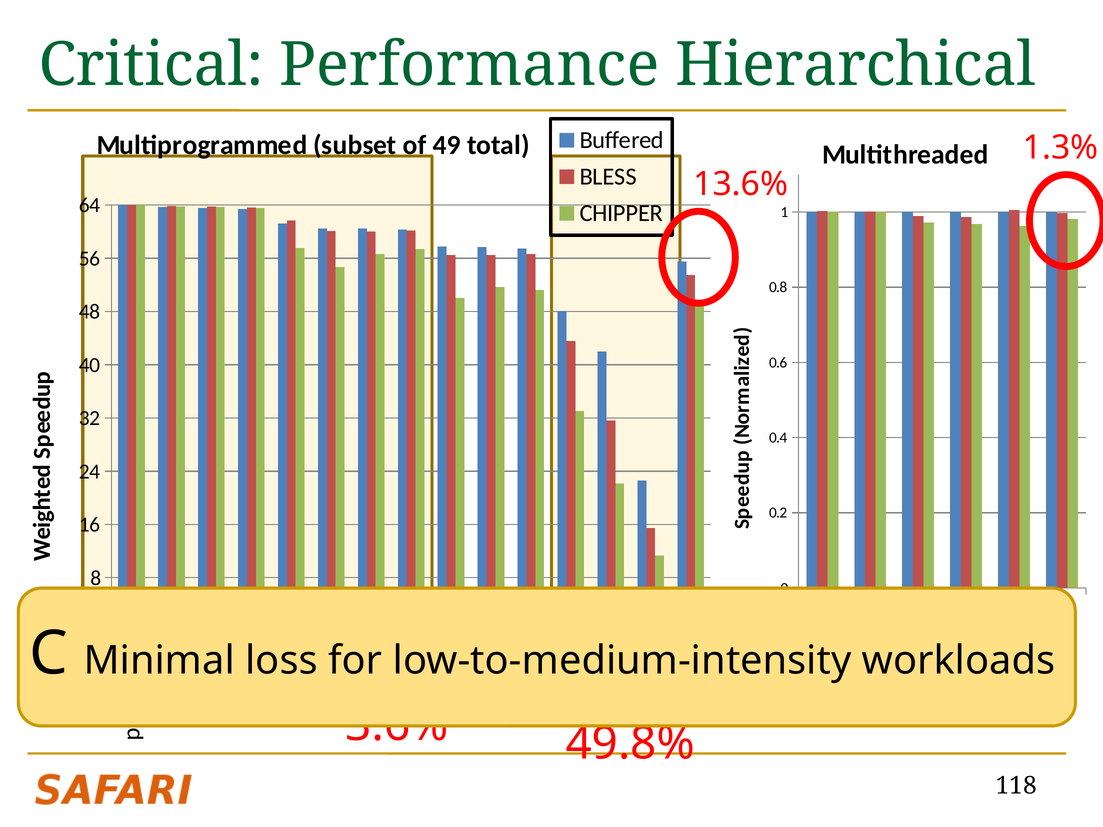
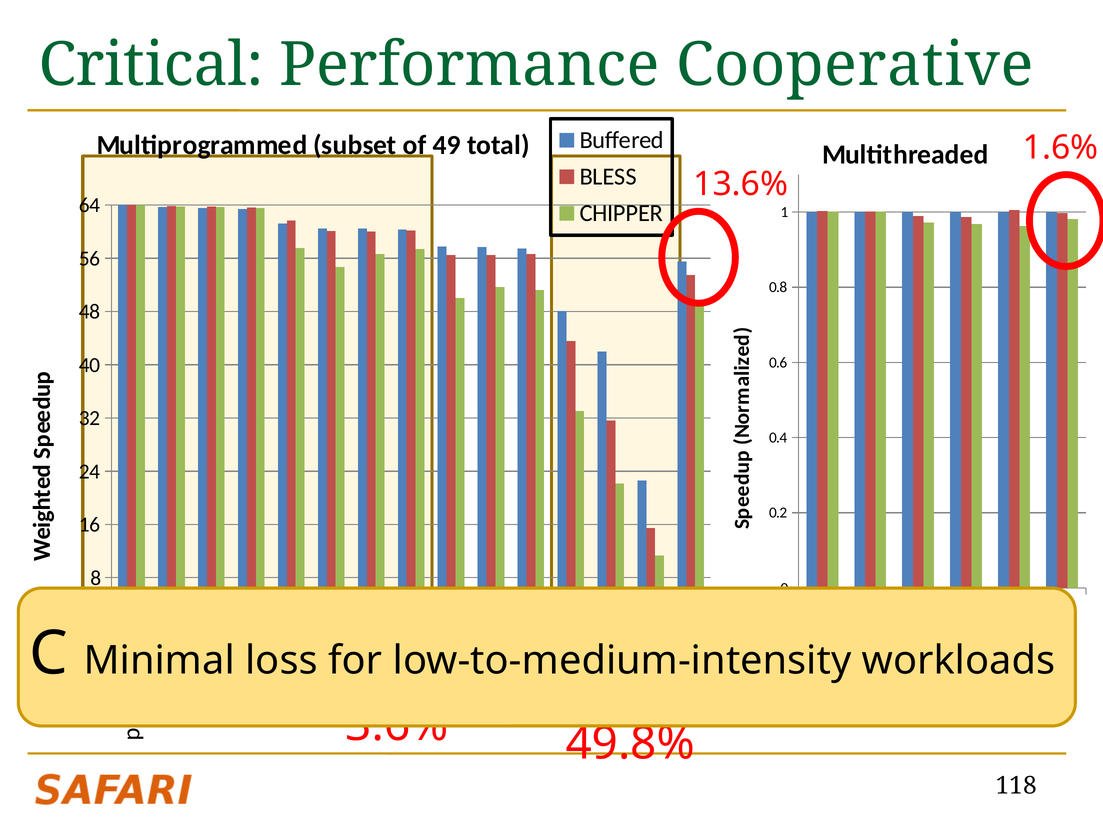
Hierarchical: Hierarchical -> Cooperative (855, 65)
1.3%: 1.3% -> 1.6% (1061, 148)
